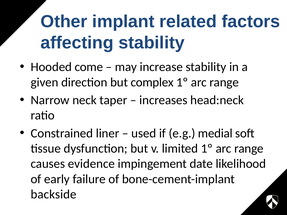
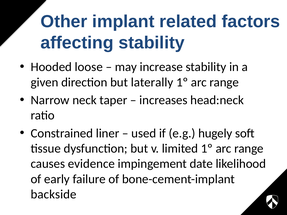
come: come -> loose (89, 67)
complex: complex -> laterally (152, 82)
medial: medial -> hugely (215, 133)
